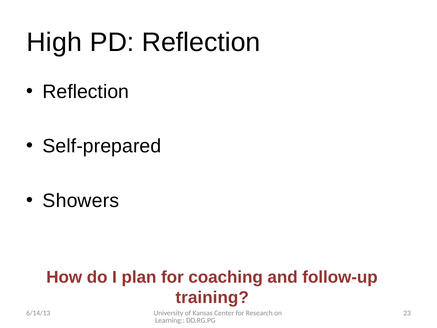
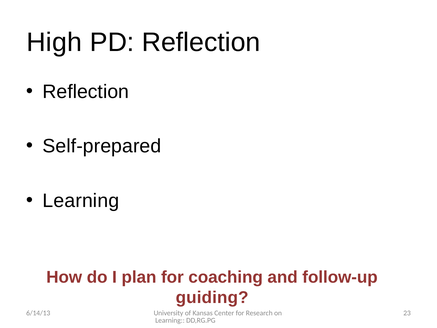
Showers: Showers -> Learning (81, 200)
training: training -> guiding (212, 297)
